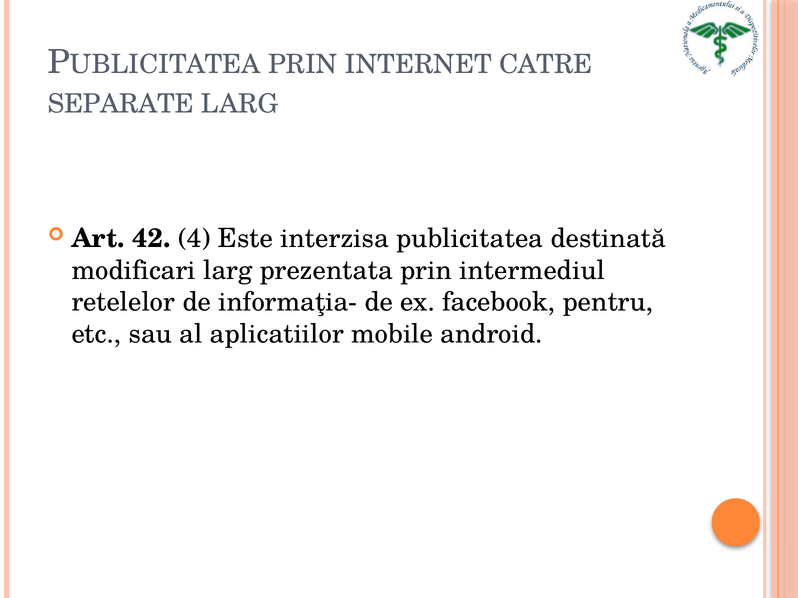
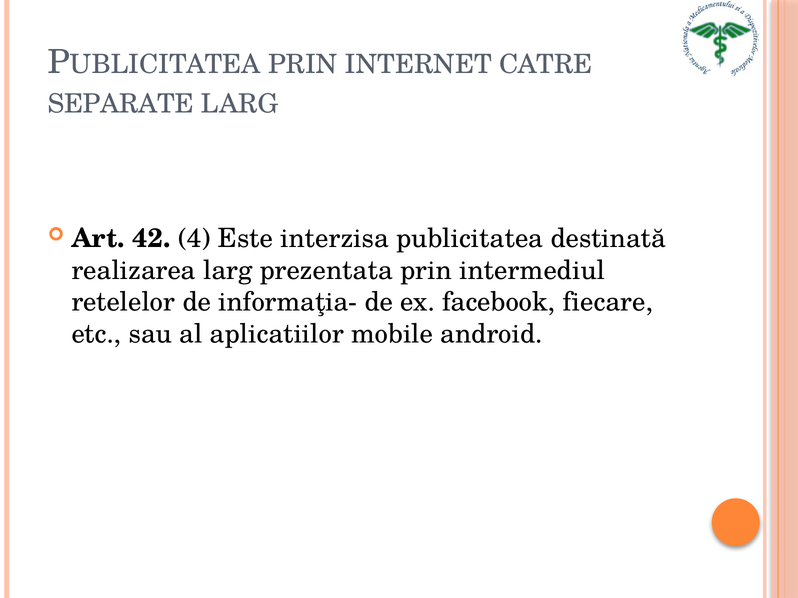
modificari: modificari -> realizarea (134, 270)
pentru: pentru -> fiecare (608, 302)
